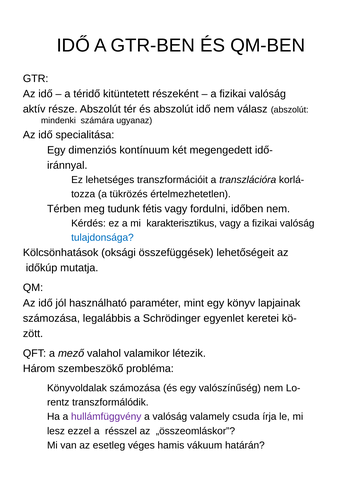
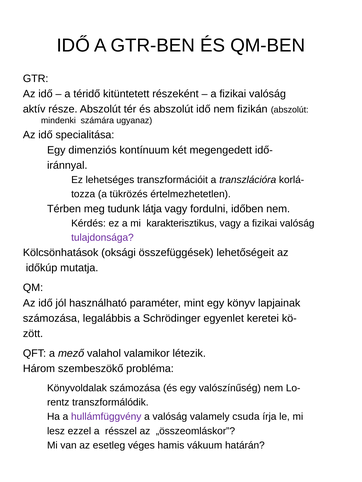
válasz: válasz -> fizikán (252, 109)
fétis: fétis -> látja (152, 209)
tulajdonsága colour: blue -> purple (102, 238)
